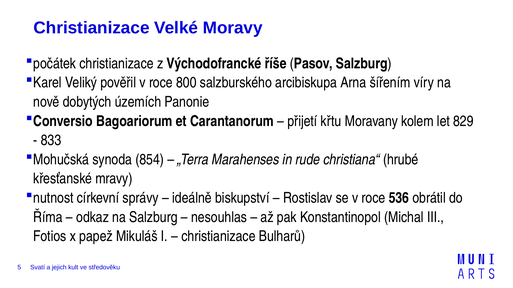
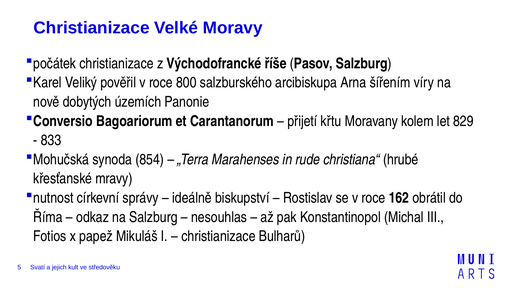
536: 536 -> 162 (399, 198)
